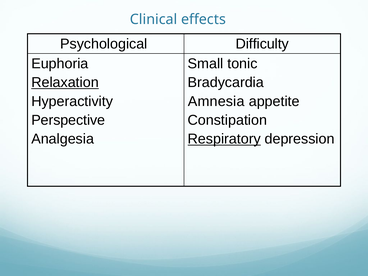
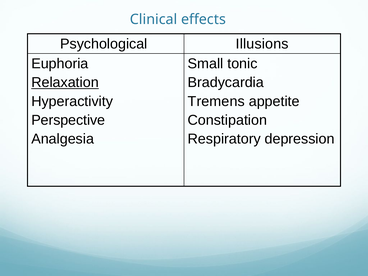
Difficulty: Difficulty -> Illusions (262, 44)
Amnesia: Amnesia -> Tremens (216, 101)
Respiratory underline: present -> none (224, 139)
